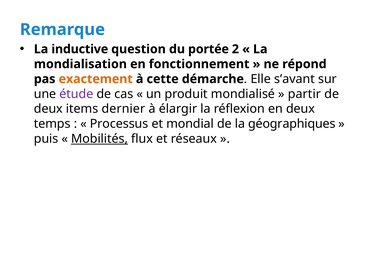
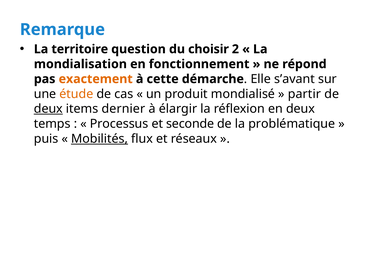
inductive: inductive -> territoire (80, 49)
portée: portée -> choisir (208, 49)
étude colour: purple -> orange (76, 94)
deux underline: none -> present (48, 109)
mondial: mondial -> seconde (190, 124)
géographiques: géographiques -> problématique (292, 124)
